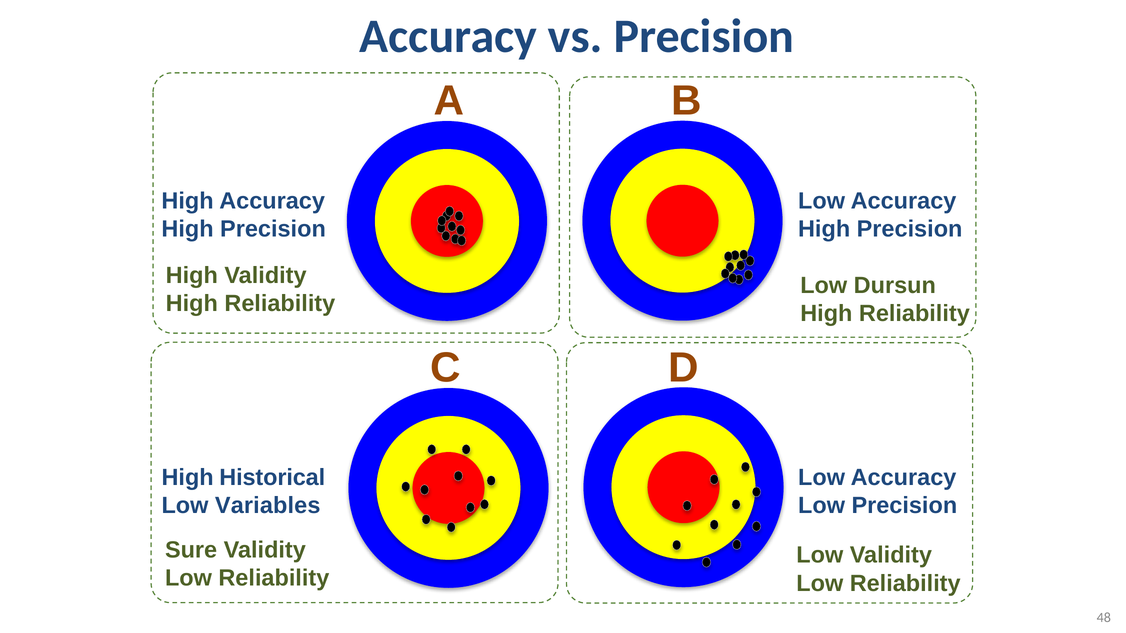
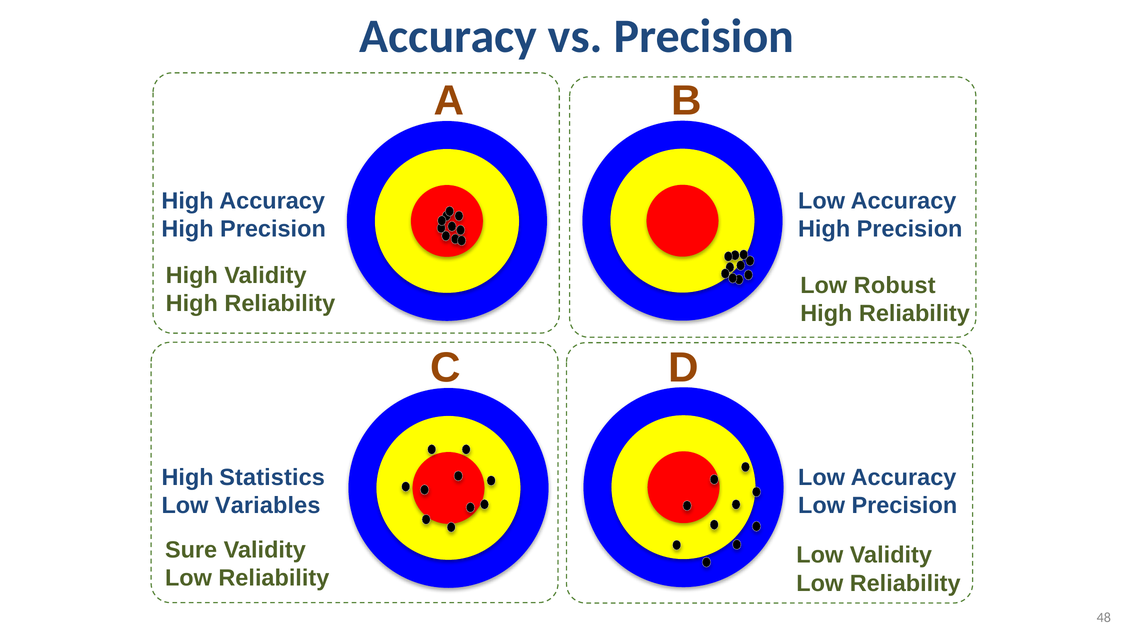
Dursun: Dursun -> Robust (895, 286)
Historical: Historical -> Statistics (272, 478)
